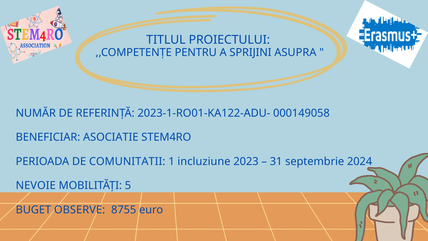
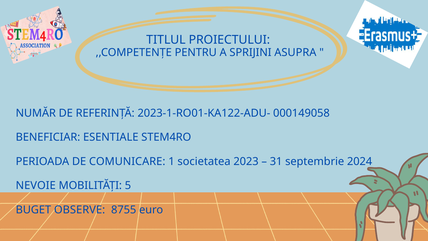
ASOCIATIE: ASOCIATIE -> ESENTIALE (111, 137)
COMUNITATII: COMUNITATII -> COMUNICARE (127, 161)
incluziune: incluziune -> societatea (204, 161)
